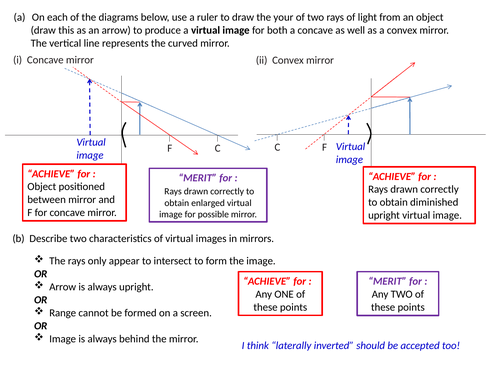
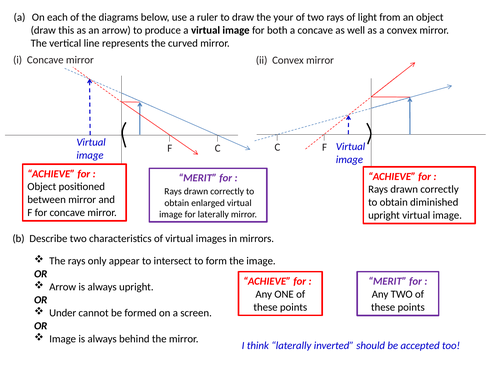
for possible: possible -> laterally (213, 214)
Range: Range -> Under (63, 313)
